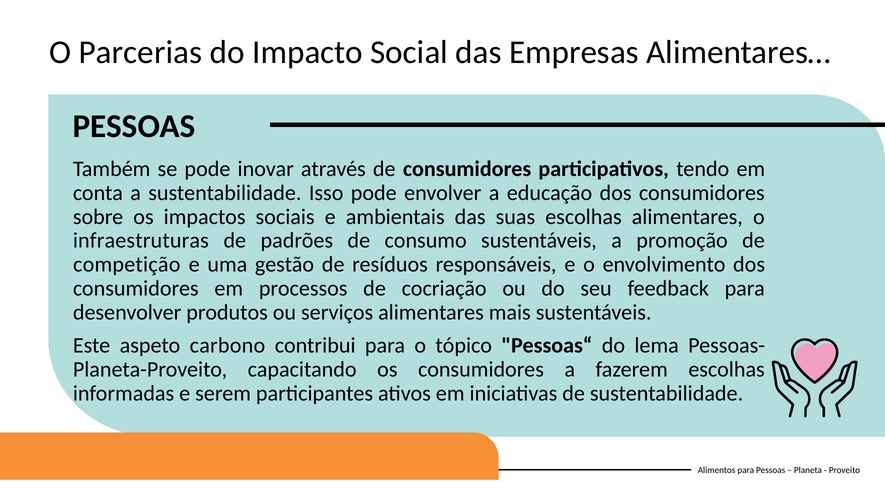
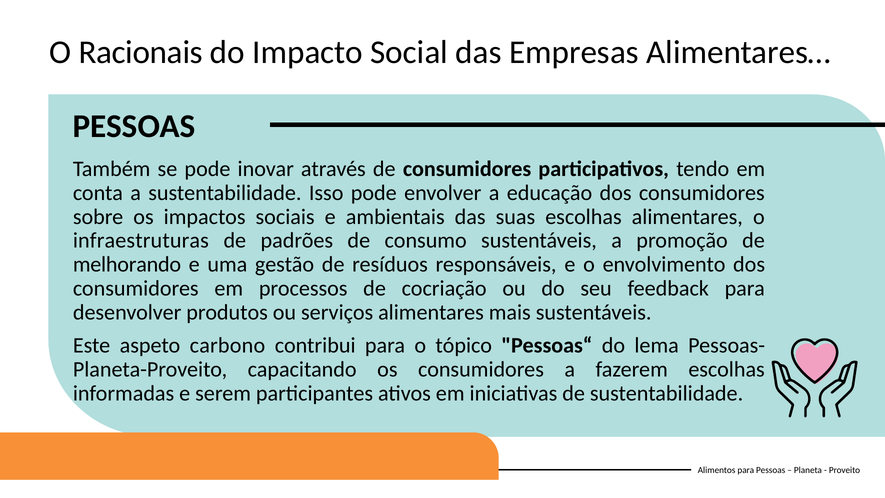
Parcerias: Parcerias -> Racionais (141, 52)
competição: competição -> melhorando (127, 264)
